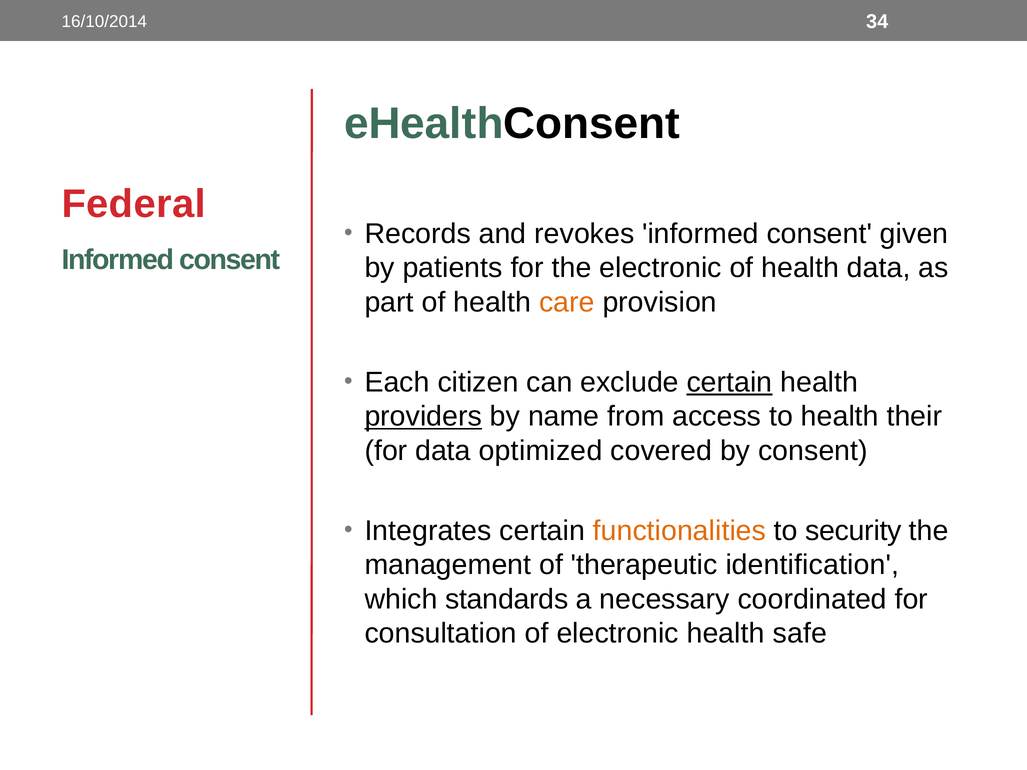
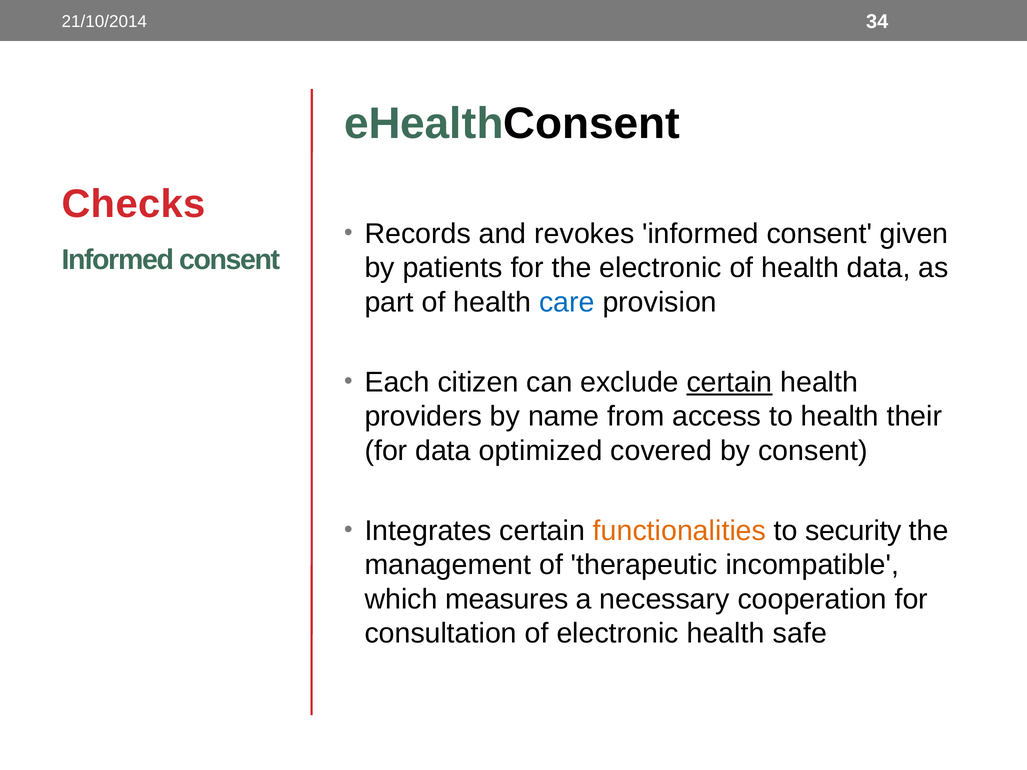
16/10/2014: 16/10/2014 -> 21/10/2014 (104, 22)
Federal: Federal -> Checks (134, 204)
care colour: orange -> blue (567, 302)
providers underline: present -> none (423, 417)
identification: identification -> incompatible (812, 565)
standards: standards -> measures (507, 599)
coordinated: coordinated -> cooperation (812, 599)
